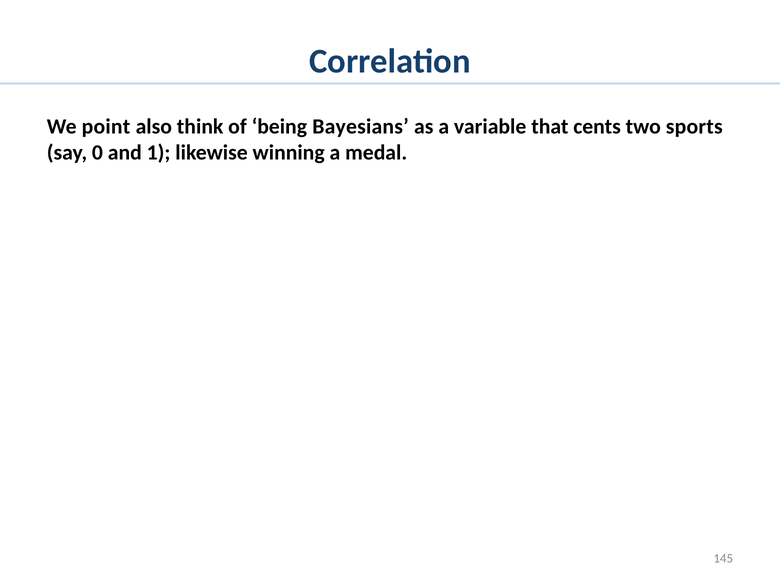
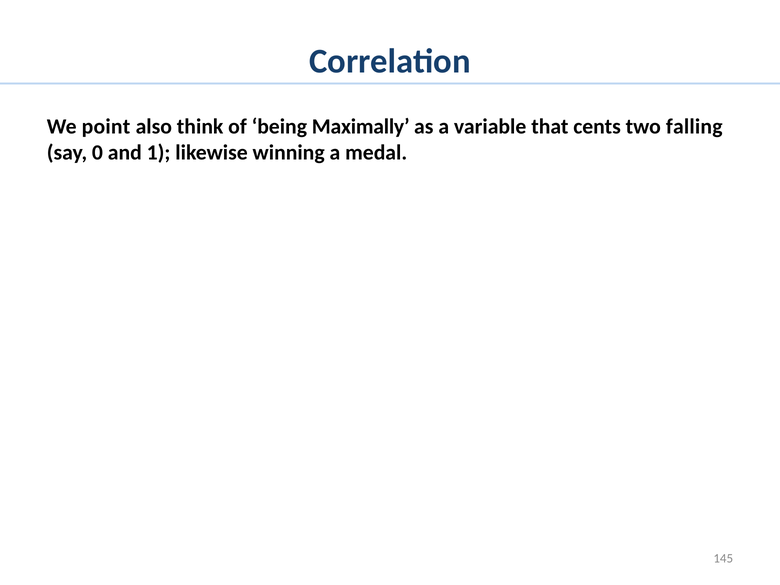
Bayesians: Bayesians -> Maximally (361, 127)
sports: sports -> falling (694, 127)
